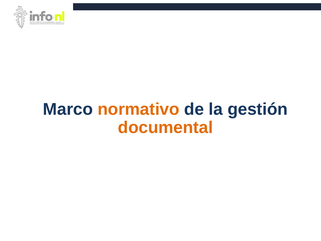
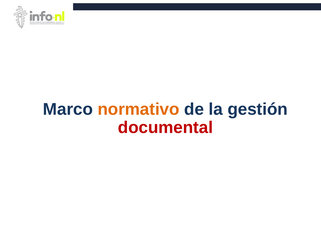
documental colour: orange -> red (165, 127)
